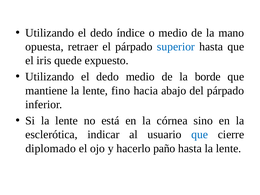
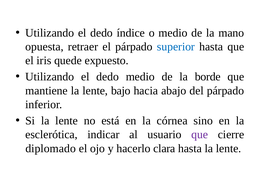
fino: fino -> bajo (121, 91)
que colour: blue -> purple (200, 135)
paño: paño -> clara (164, 148)
